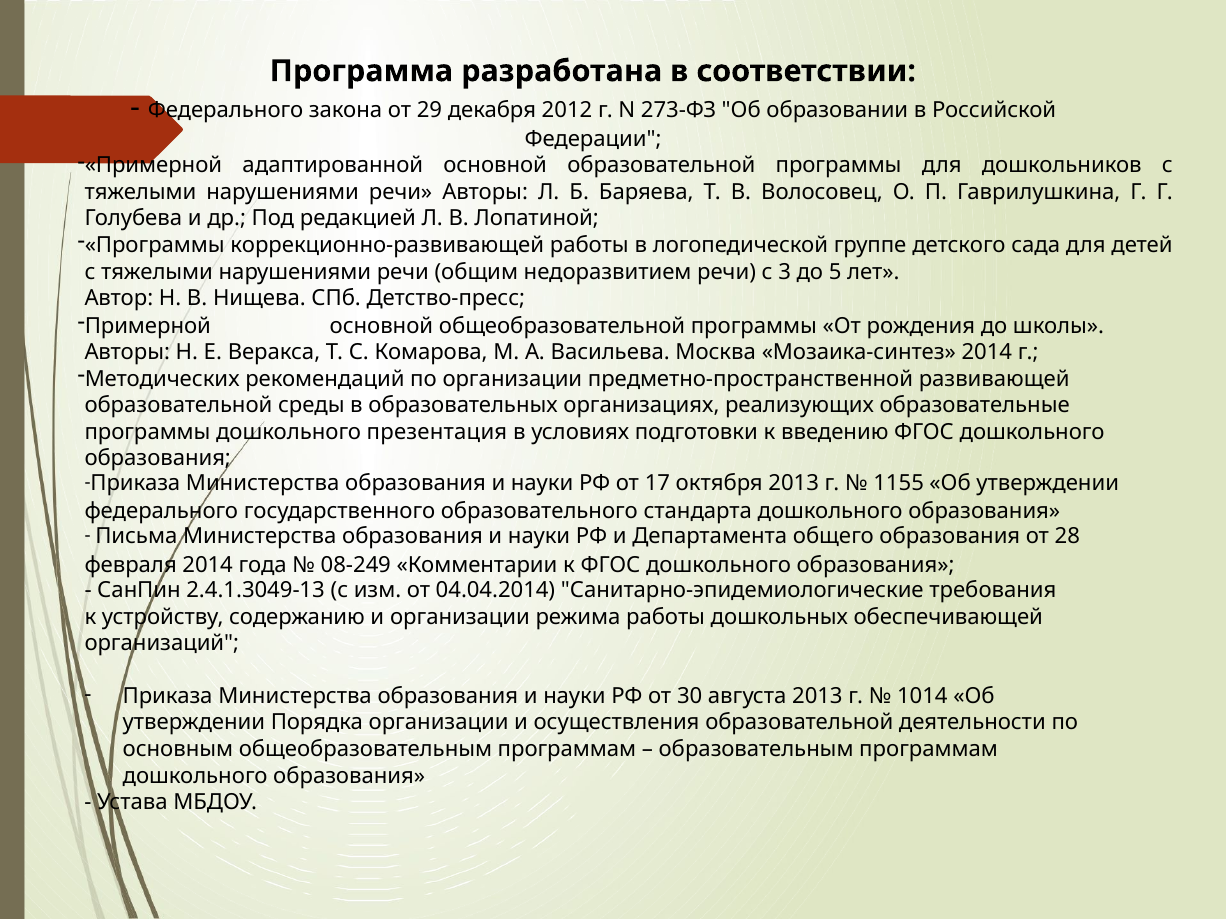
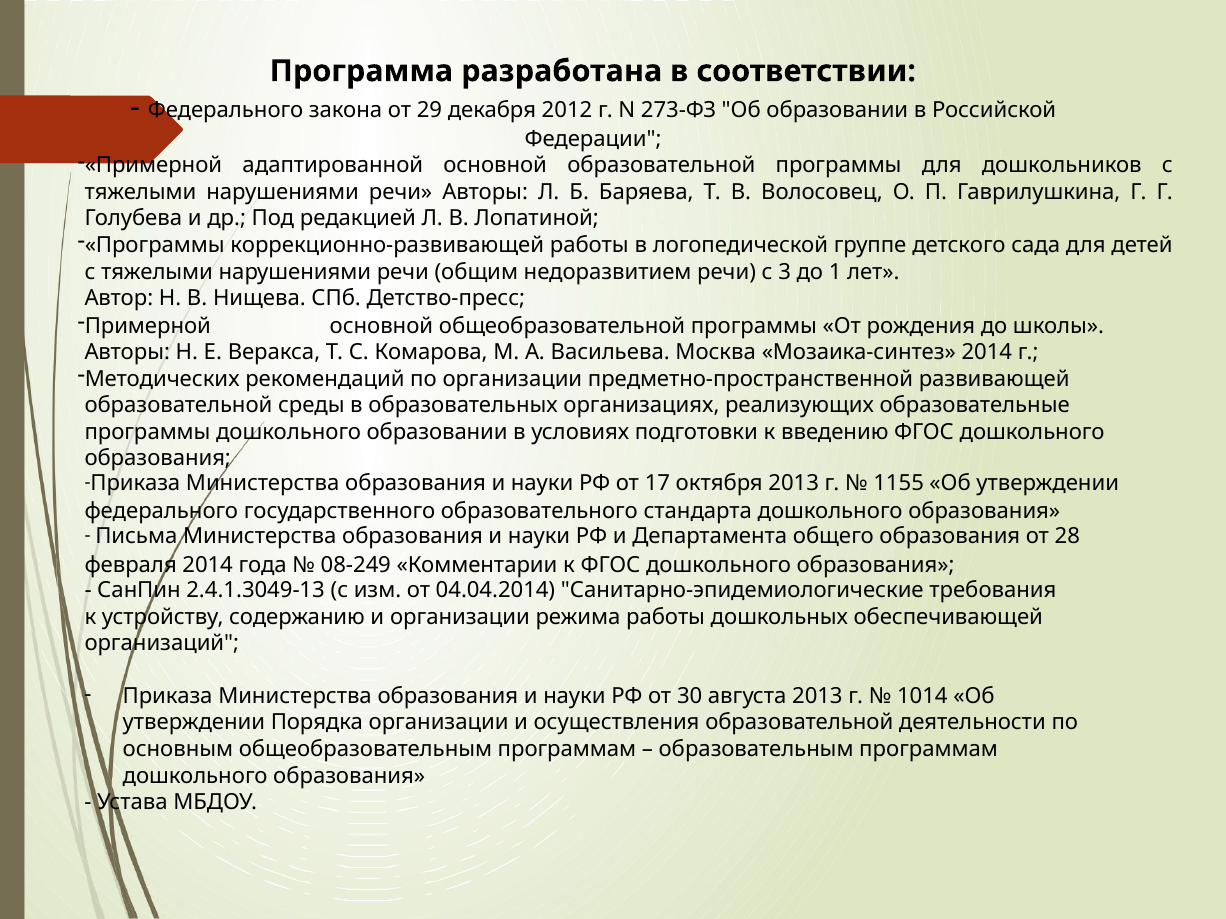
5: 5 -> 1 (835, 272)
дошкольного презентация: презентация -> образовании (437, 432)
